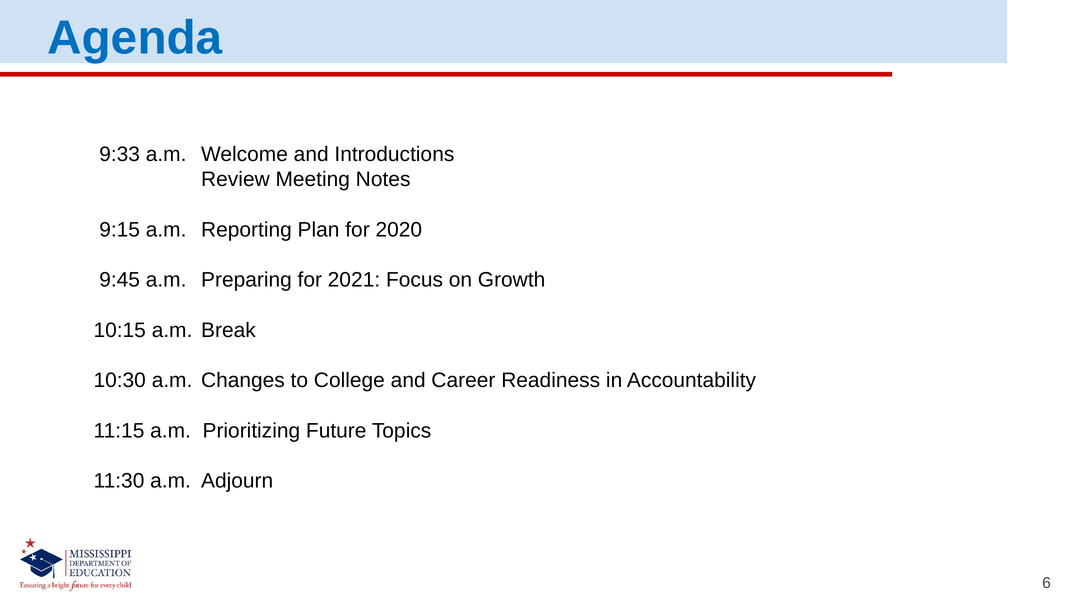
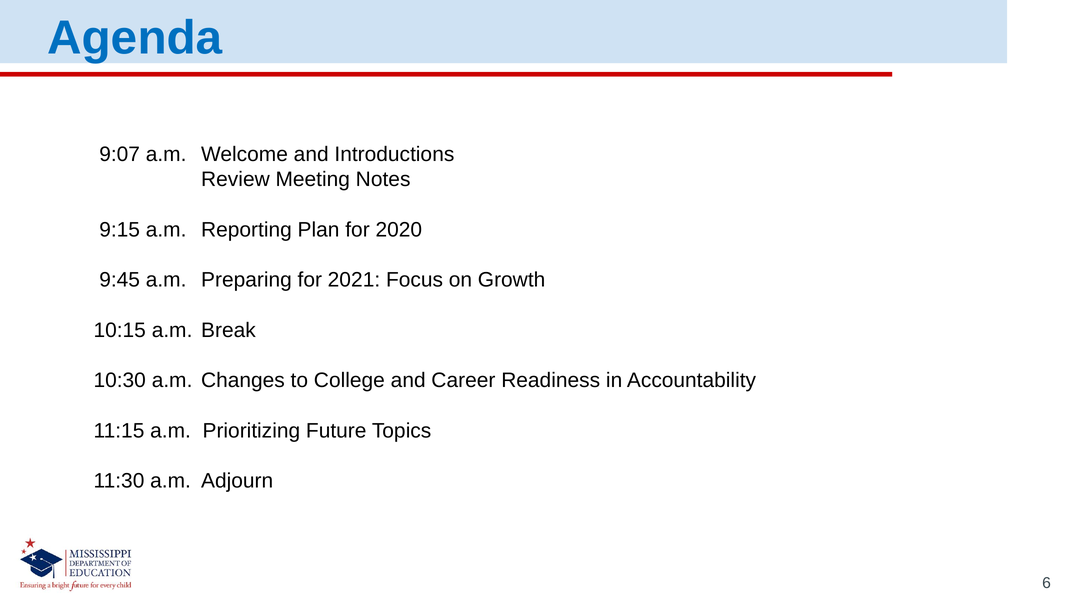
9:33: 9:33 -> 9:07 (120, 154)
